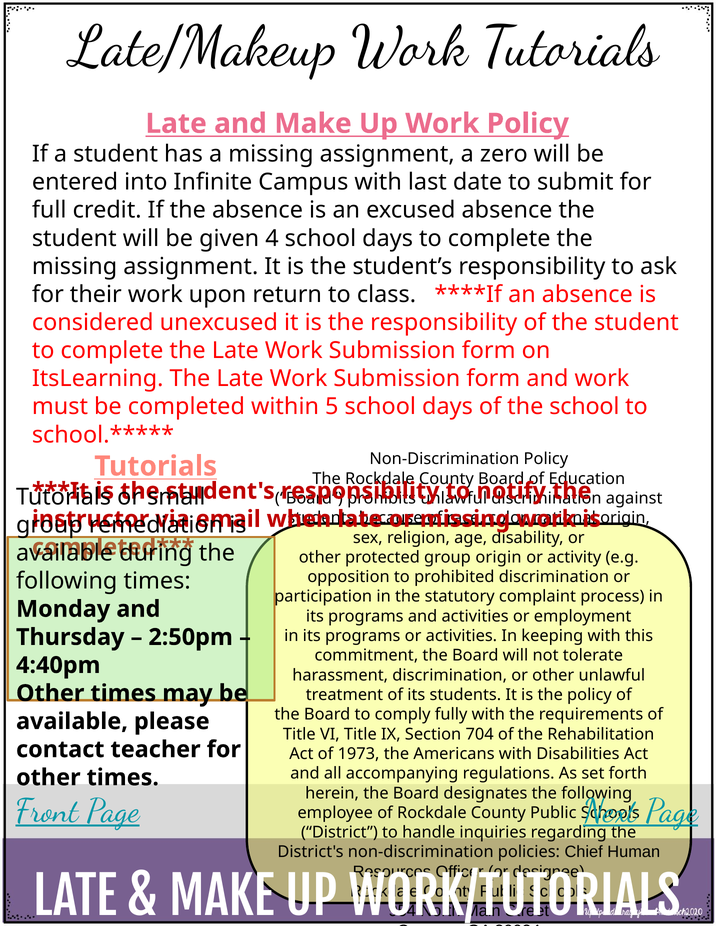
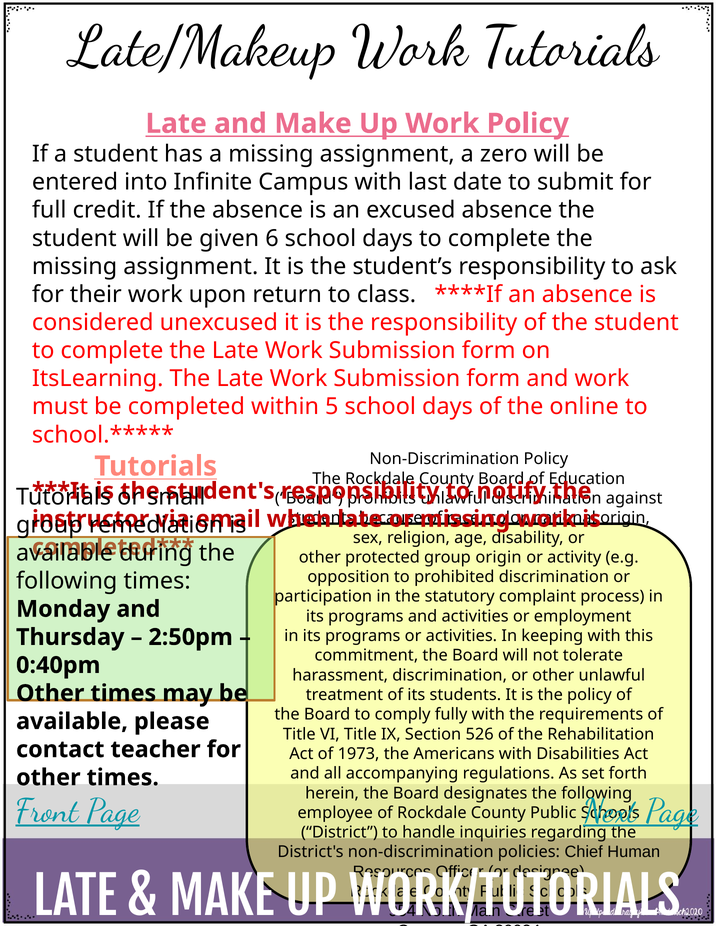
4: 4 -> 6 (272, 238)
the school: school -> online (584, 407)
4:40pm: 4:40pm -> 0:40pm (58, 666)
704: 704 -> 526 (480, 735)
